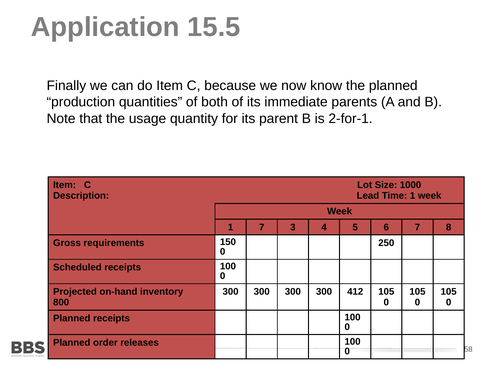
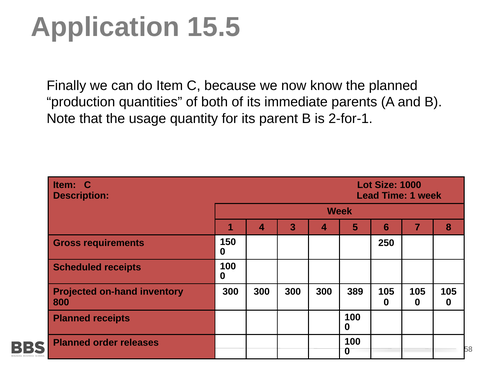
1 7: 7 -> 4 (262, 227)
412: 412 -> 389 (355, 291)
